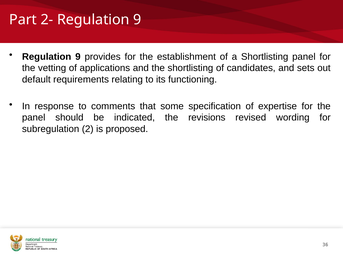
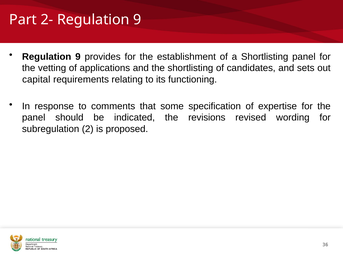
default: default -> capital (36, 80)
